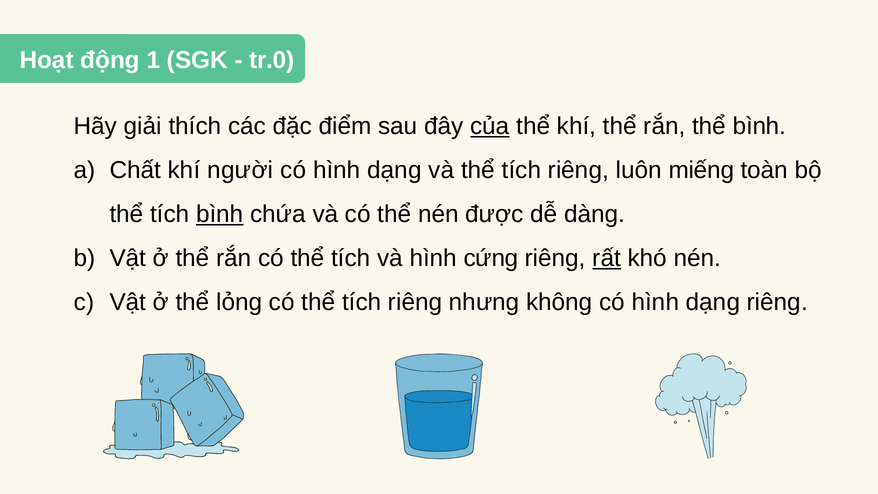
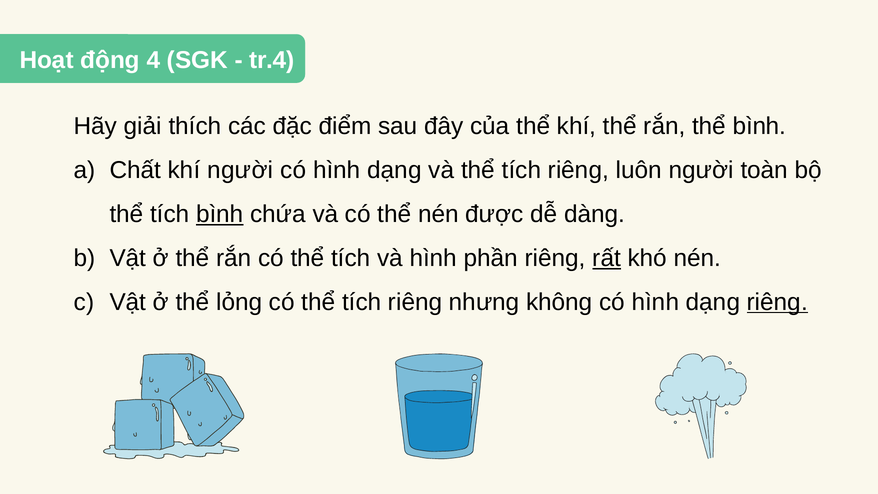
1: 1 -> 4 (153, 60)
tr.0: tr.0 -> tr.4 (272, 60)
của underline: present -> none (490, 126)
luôn miếng: miếng -> người (701, 170)
cứng: cứng -> phần (491, 258)
riêng underline: none -> present (777, 302)
